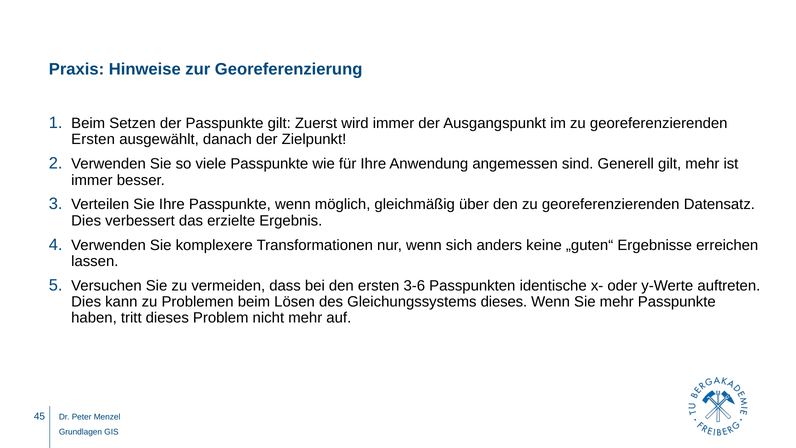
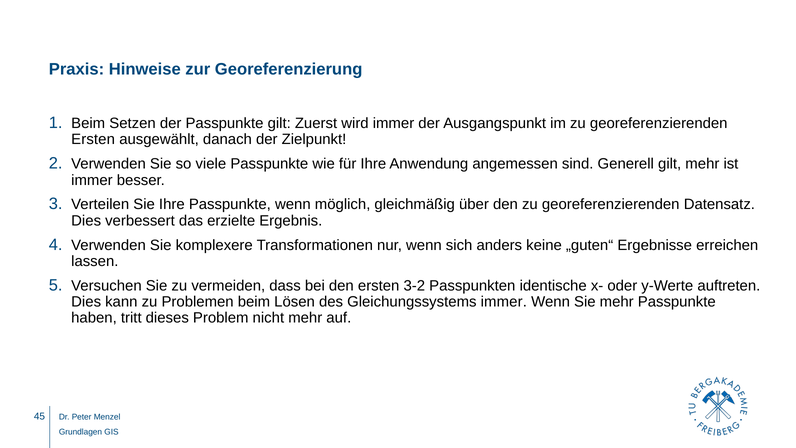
3-6: 3-6 -> 3-2 (414, 286)
Gleichungssystems dieses: dieses -> immer (504, 302)
